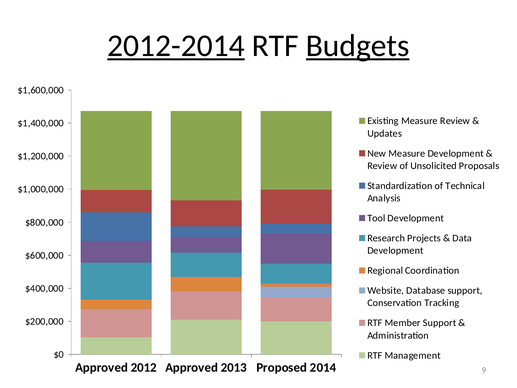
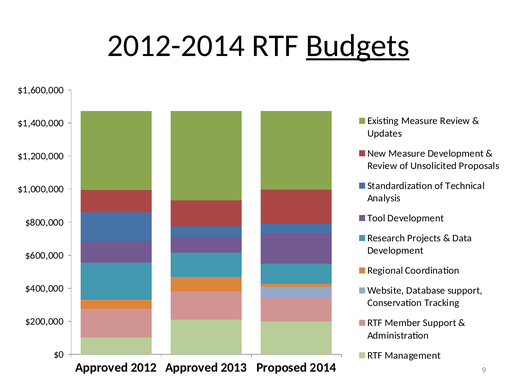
2012-2014 underline: present -> none (176, 46)
